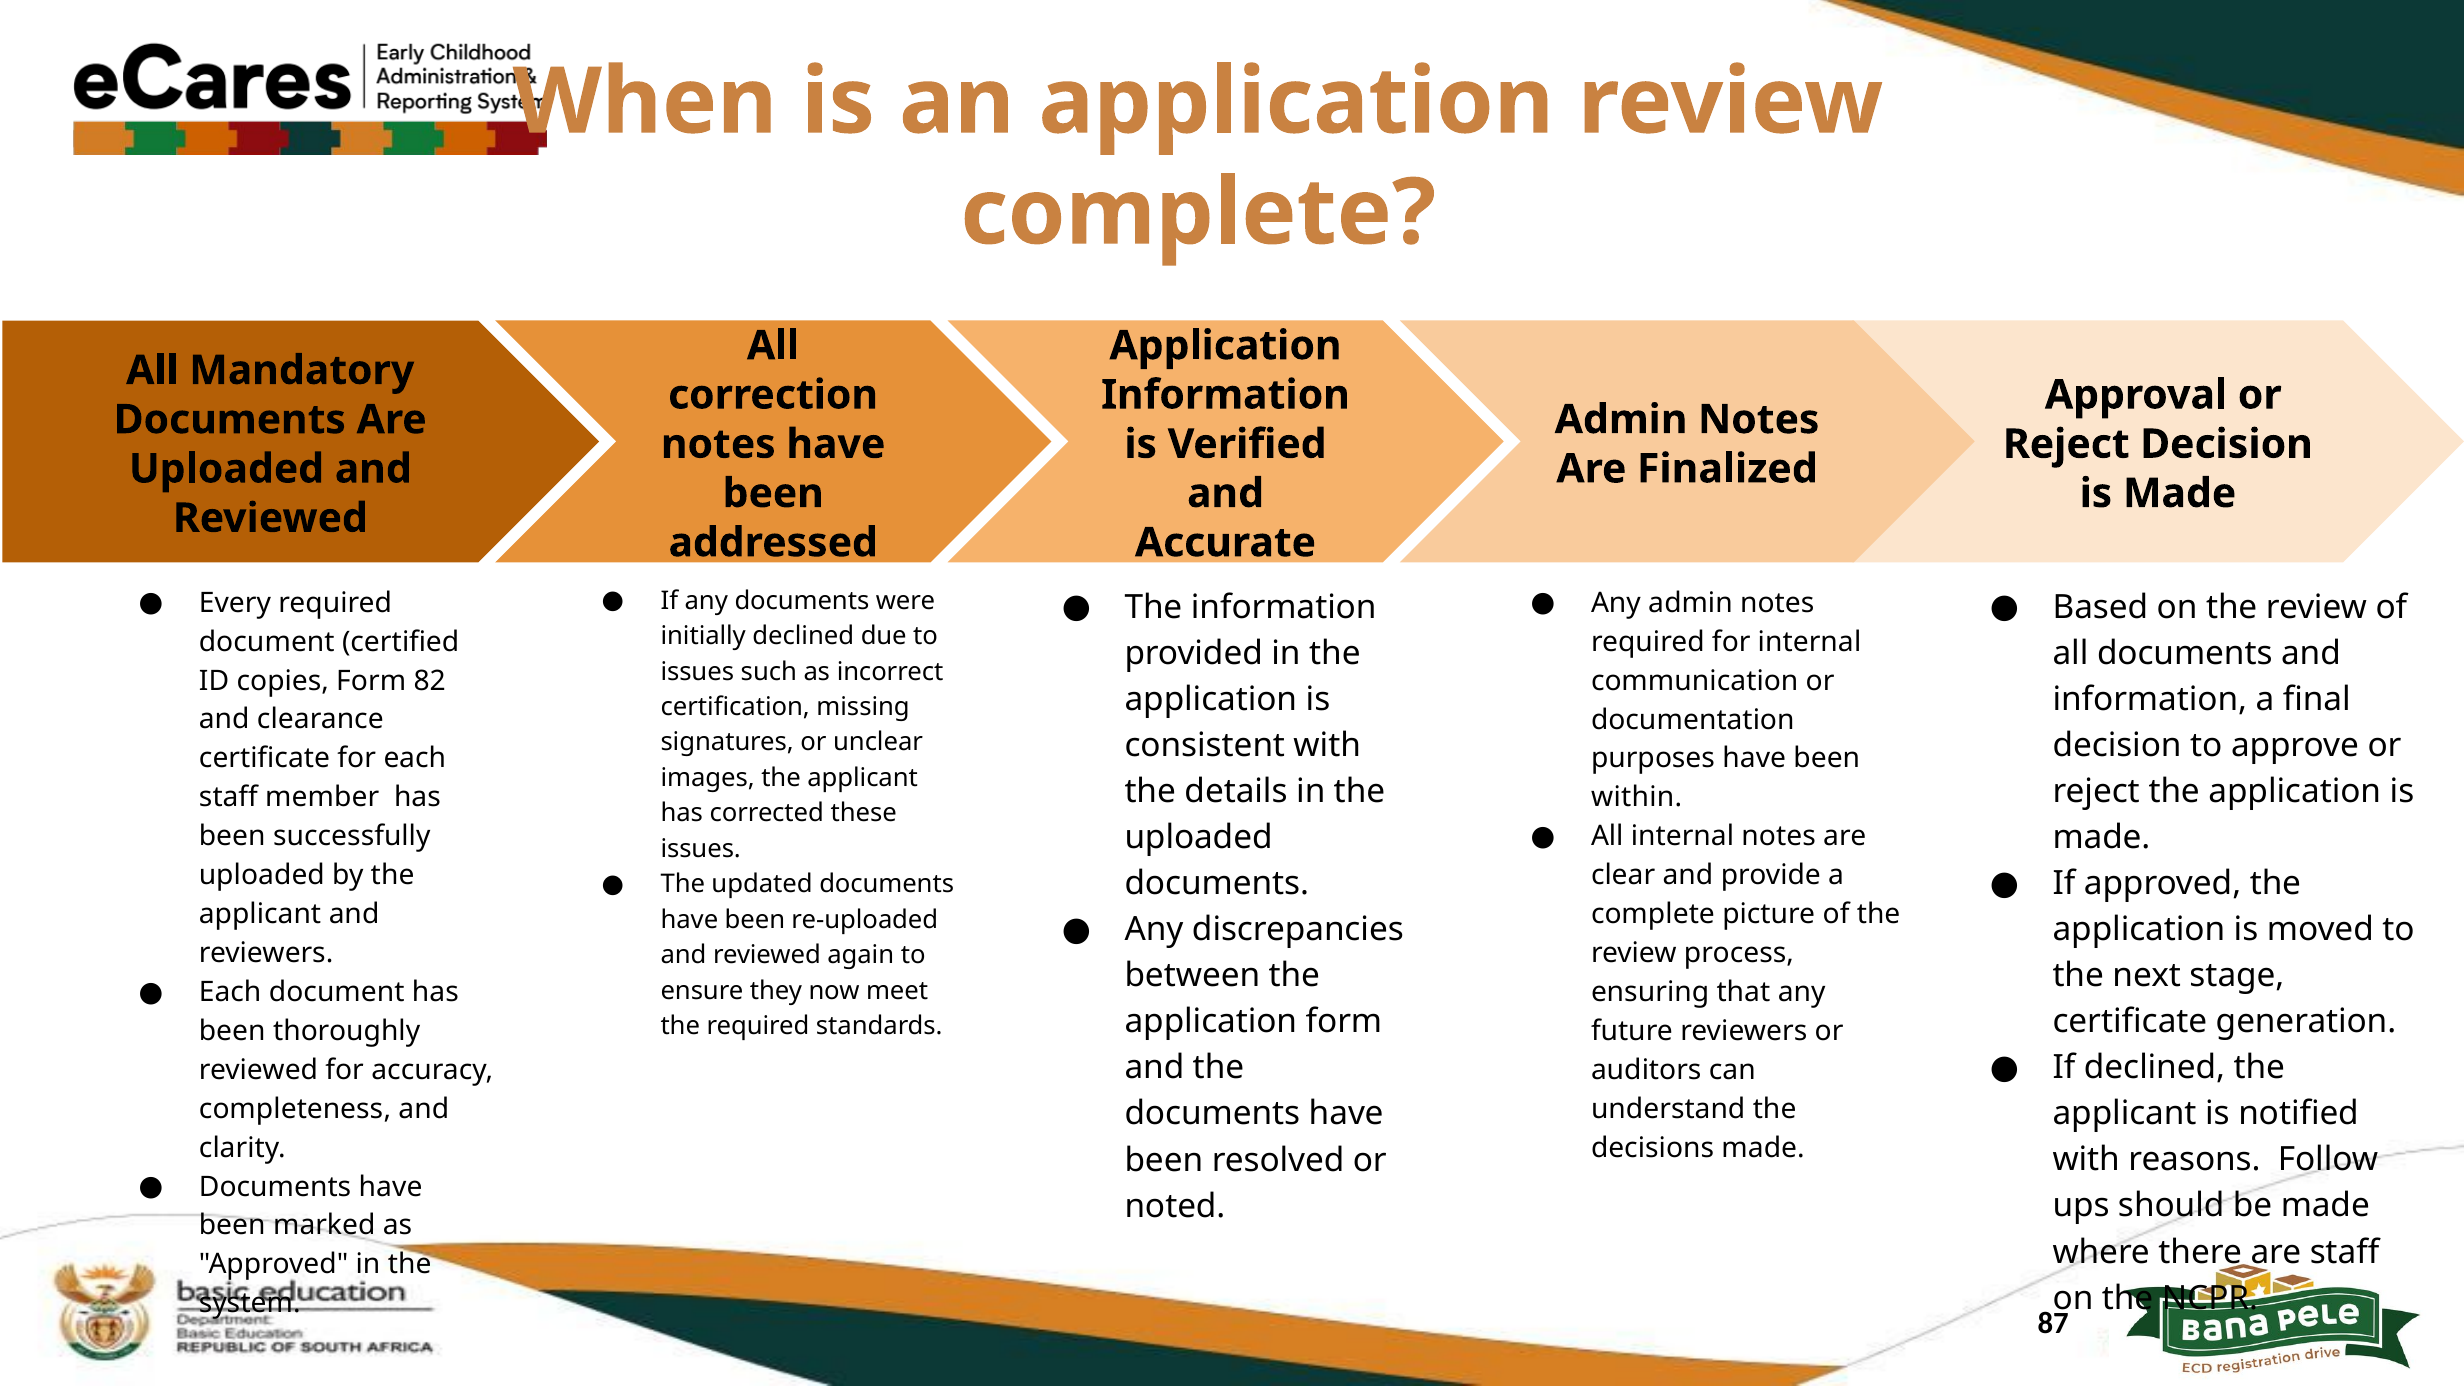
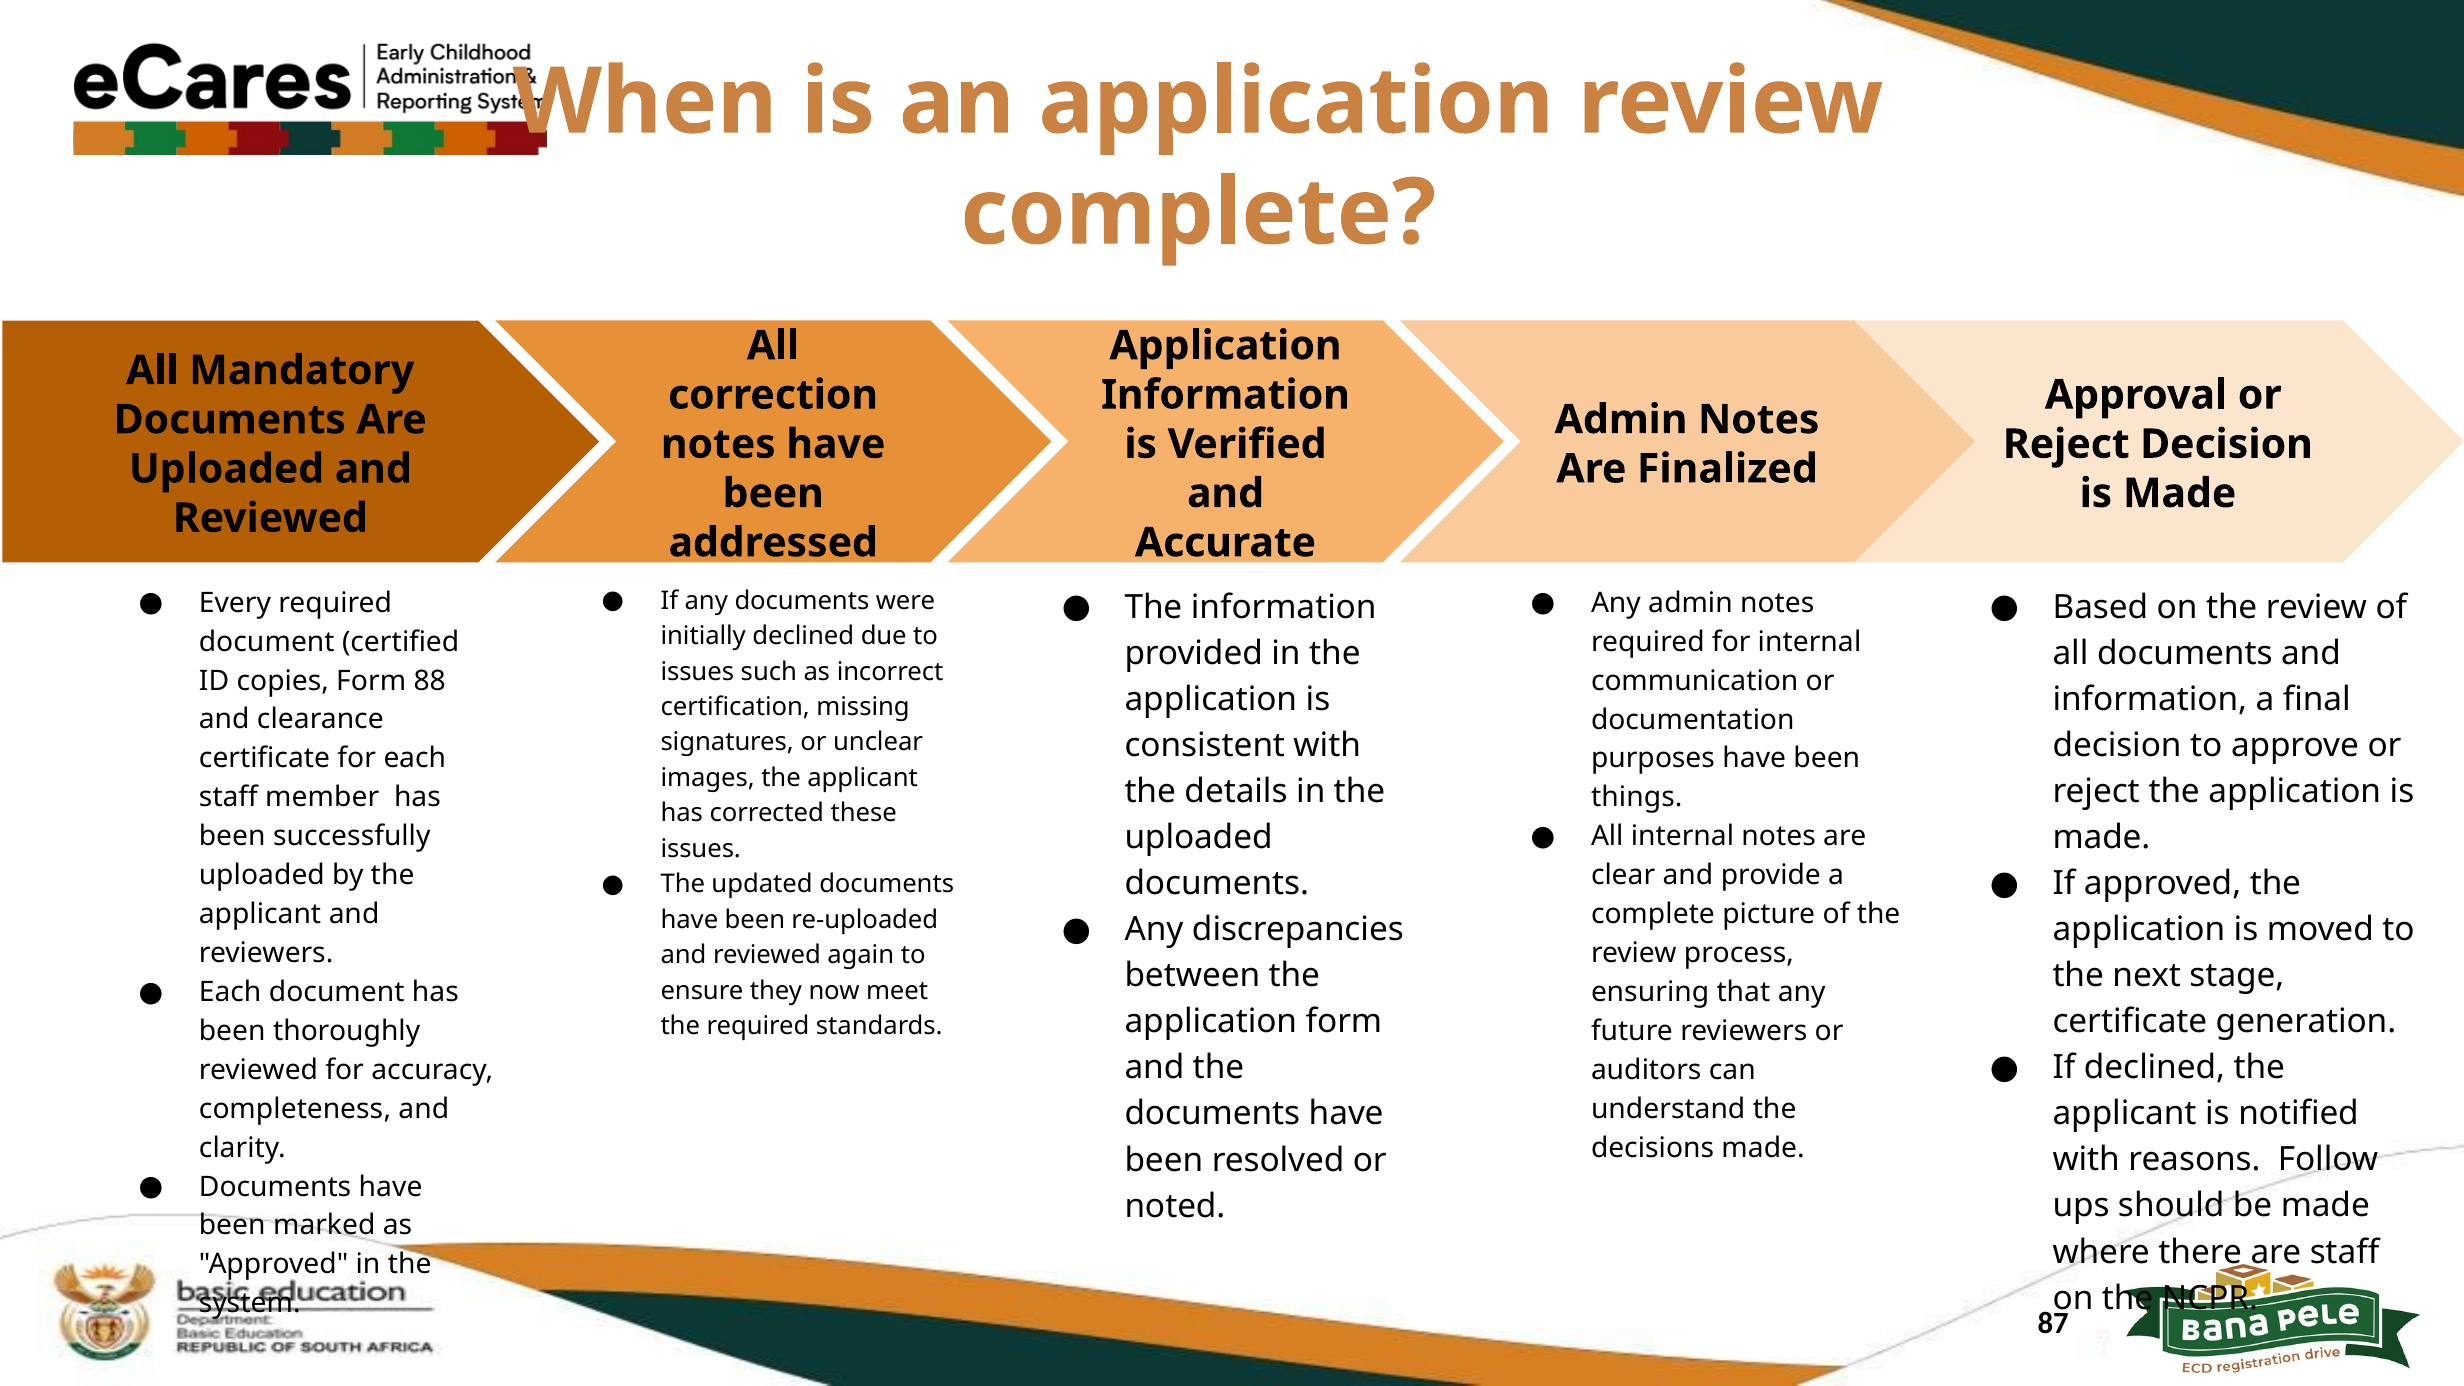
82: 82 -> 88 (430, 681)
within: within -> things (1637, 798)
